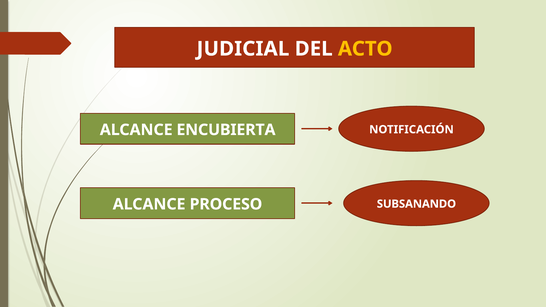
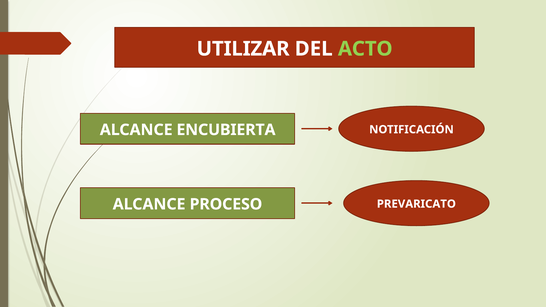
JUDICIAL: JUDICIAL -> UTILIZAR (243, 49)
ACTO colour: yellow -> light green (365, 49)
SUBSANANDO: SUBSANANDO -> PREVARICATO (416, 204)
